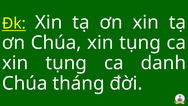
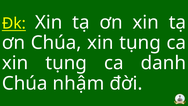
tháng: tháng -> nhậm (78, 83)
